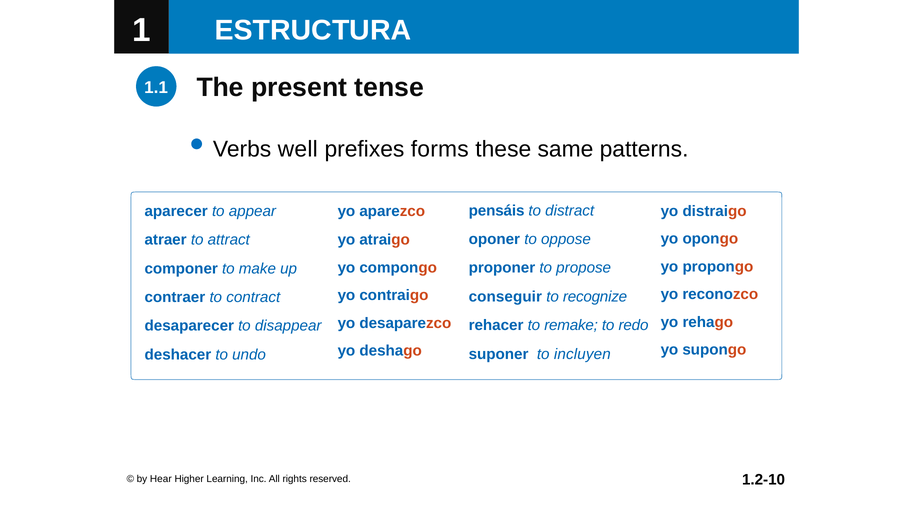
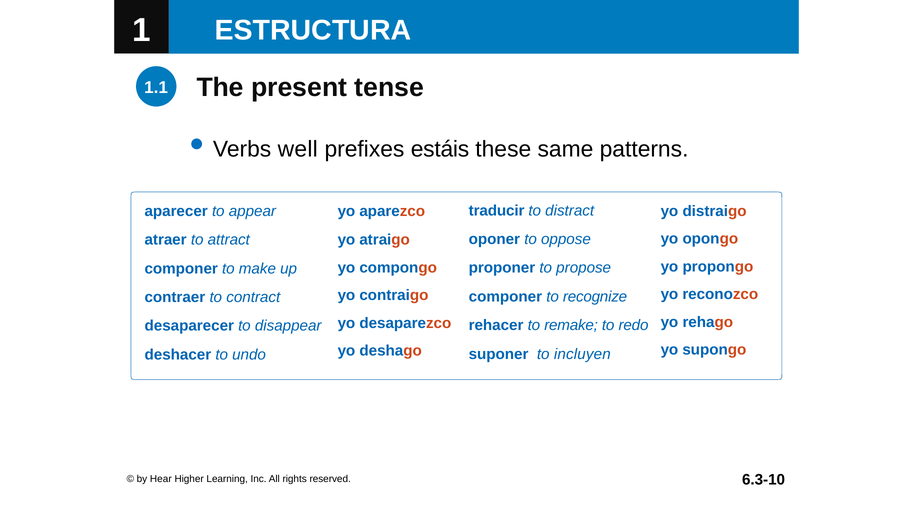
forms: forms -> estáis (440, 149)
pensáis: pensáis -> traducir (497, 211)
conseguir: conseguir -> componer (505, 297)
1.2-10: 1.2-10 -> 6.3-10 (764, 480)
